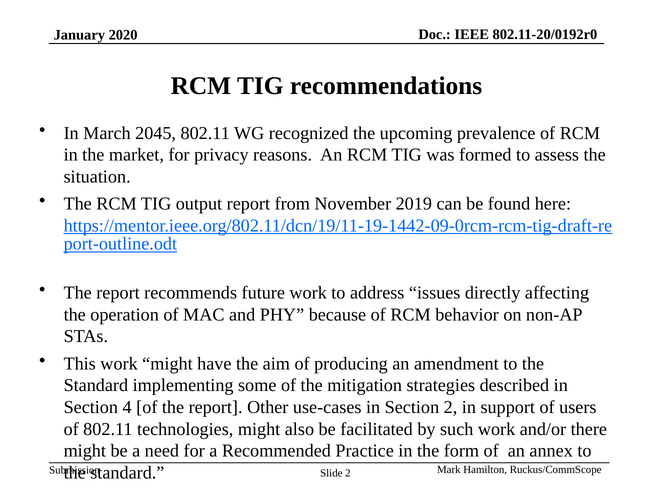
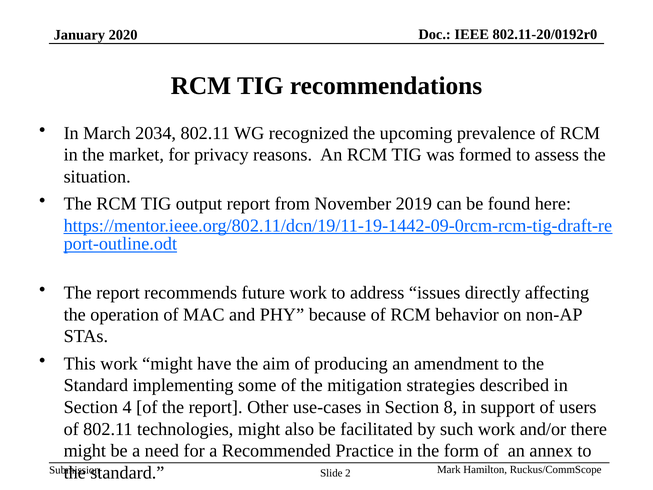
2045: 2045 -> 2034 (156, 133)
Section 2: 2 -> 8 (451, 407)
